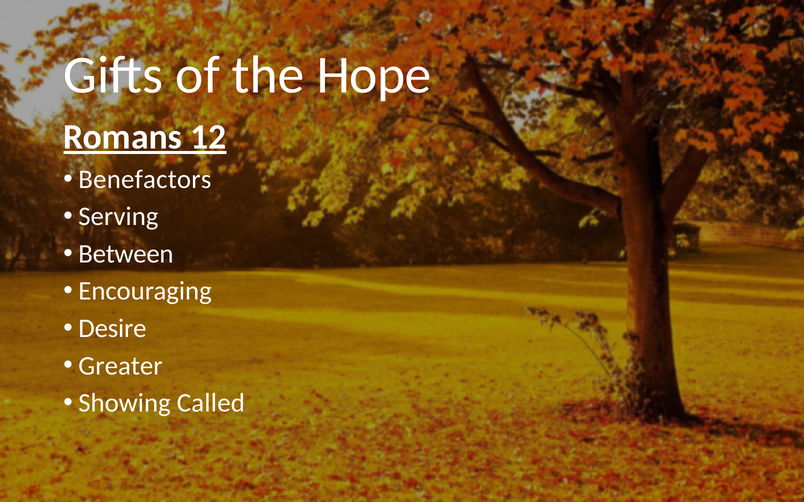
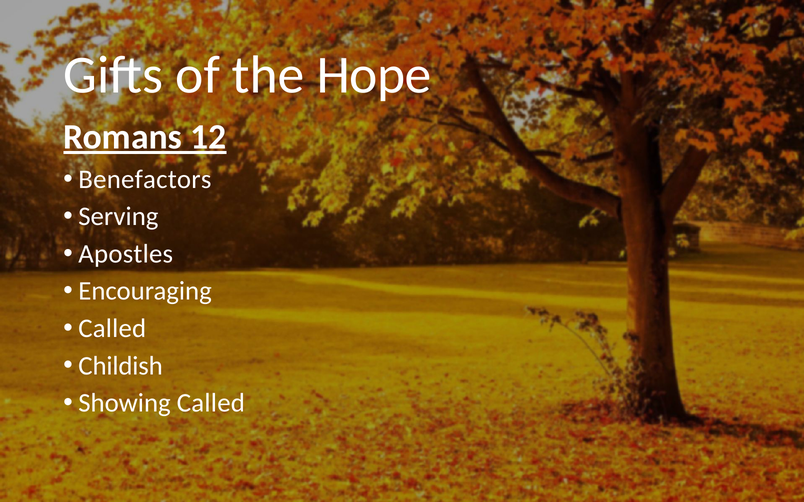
Between: Between -> Apostles (126, 254)
Desire: Desire -> Called (112, 329)
Greater: Greater -> Childish (121, 366)
